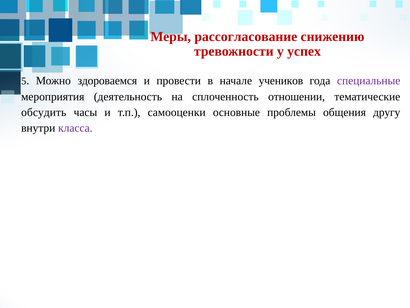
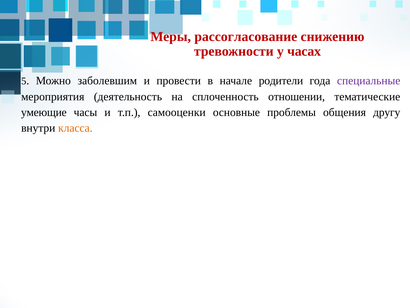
успех: успех -> часах (304, 51)
здороваемся: здороваемся -> заболевшим (107, 81)
учеников: учеников -> родители (281, 81)
обсудить: обсудить -> умеющие (44, 112)
класса colour: purple -> orange (75, 128)
